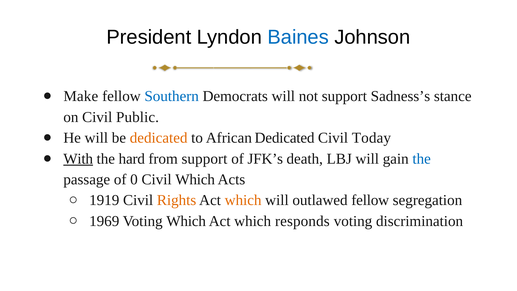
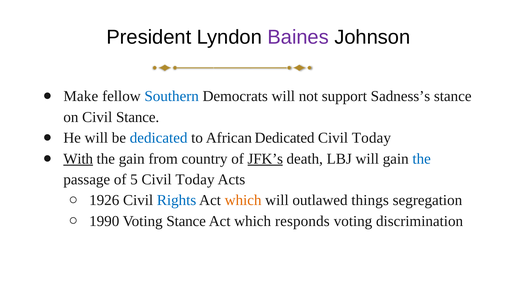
Baines colour: blue -> purple (298, 37)
Civil Public: Public -> Stance (138, 117)
dedicated colour: orange -> blue (159, 138)
the hard: hard -> gain (132, 159)
from support: support -> country (205, 159)
JFK’s underline: none -> present (265, 159)
0: 0 -> 5 (134, 179)
Which: Which -> Today (195, 179)
1919: 1919 -> 1926 (104, 200)
Rights colour: orange -> blue (177, 200)
outlawed fellow: fellow -> things (370, 200)
1969: 1969 -> 1990 (104, 221)
Voting Which: Which -> Stance (186, 221)
